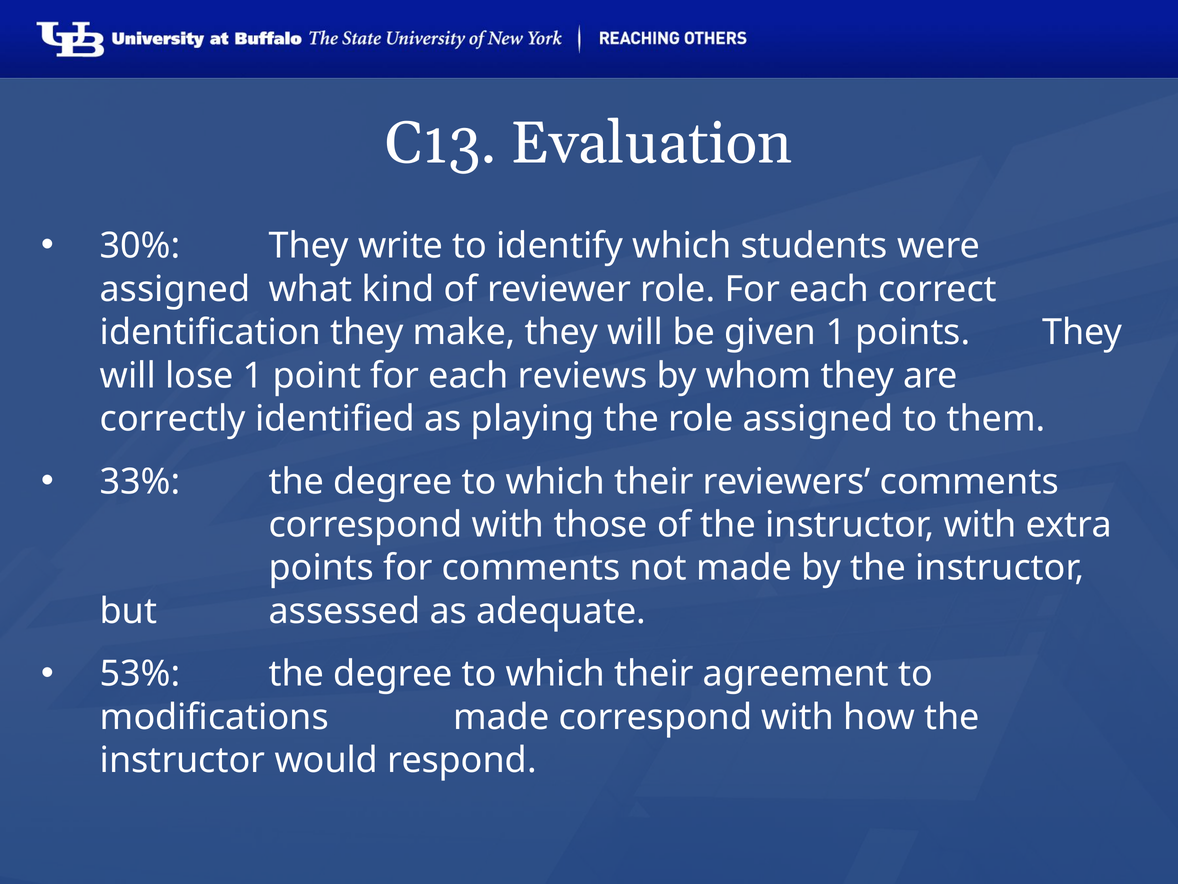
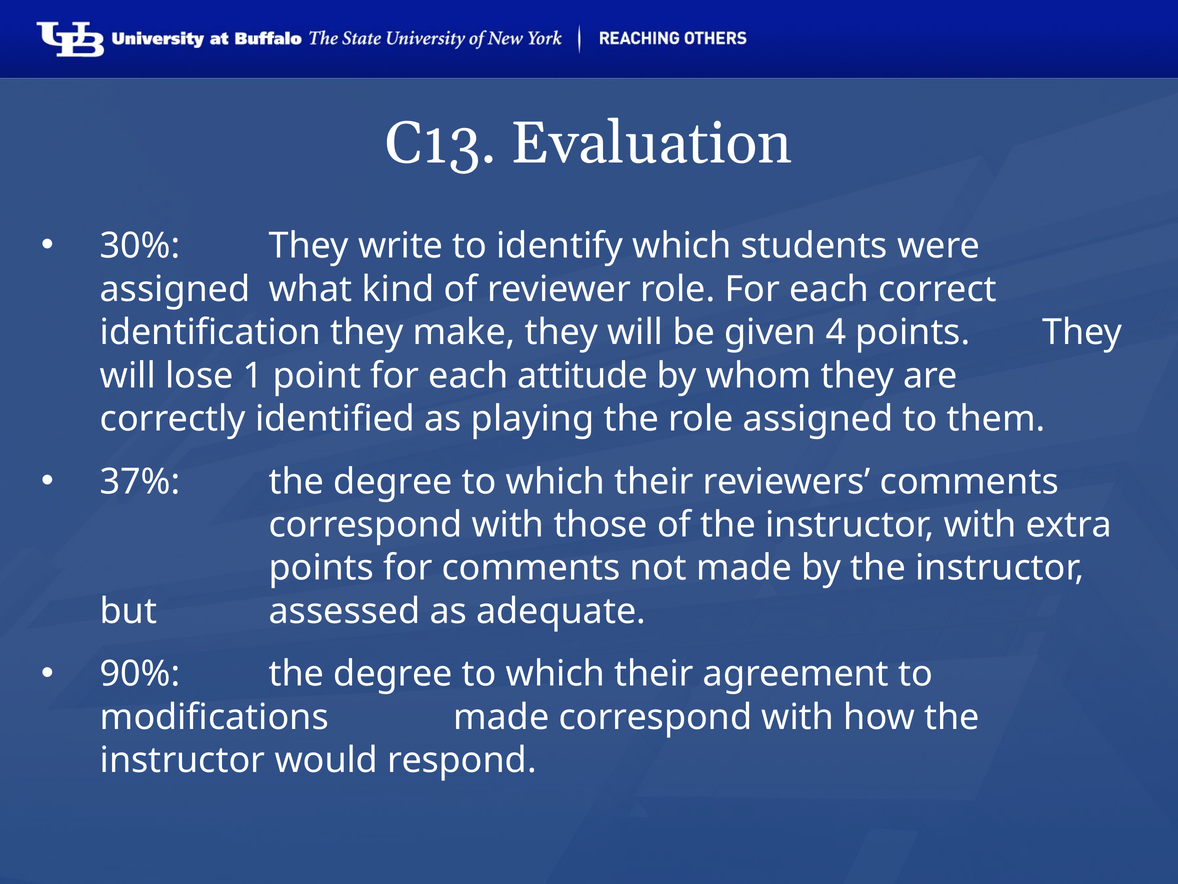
given 1: 1 -> 4 (836, 332)
reviews: reviews -> attitude (583, 375)
33%: 33% -> 37% (140, 481)
53%: 53% -> 90% (140, 674)
